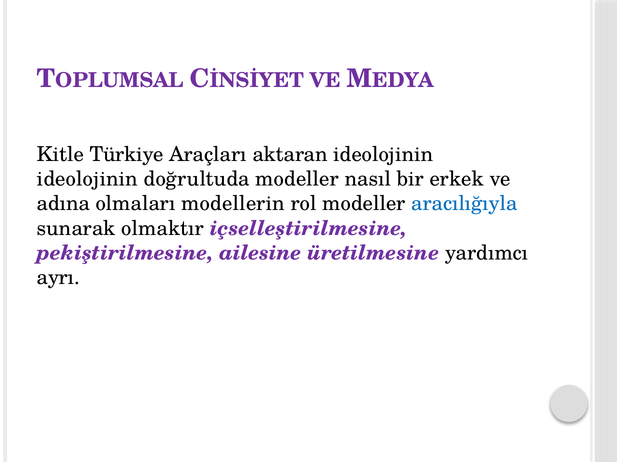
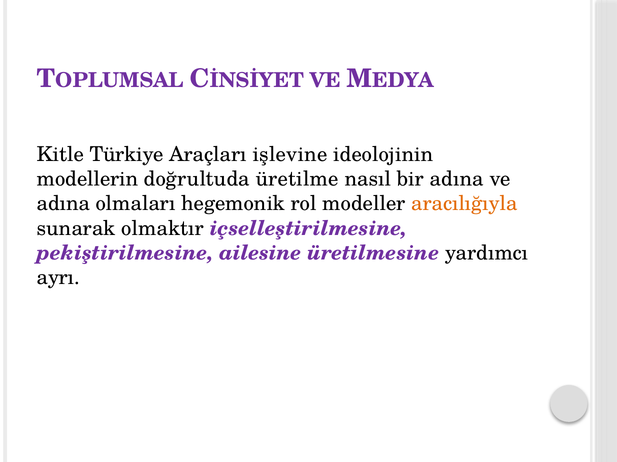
aktaran: aktaran -> işlevine (290, 155)
ideolojinin: ideolojinin -> modellerin (88, 179)
doğrultuda modeller: modeller -> üretilme (297, 179)
bir erkek: erkek -> adına (457, 179)
modellerin: modellerin -> hegemonik (233, 204)
aracılığıyla colour: blue -> orange (464, 204)
